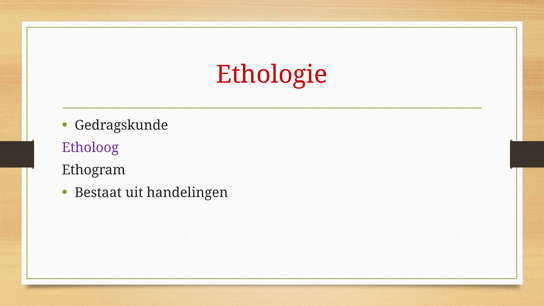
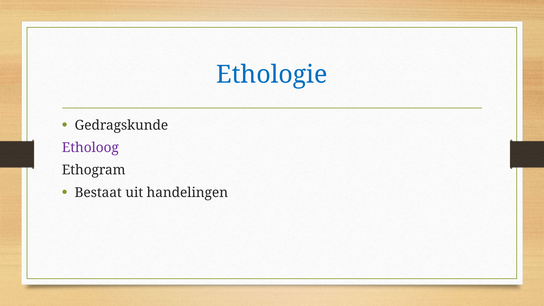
Ethologie colour: red -> blue (272, 75)
